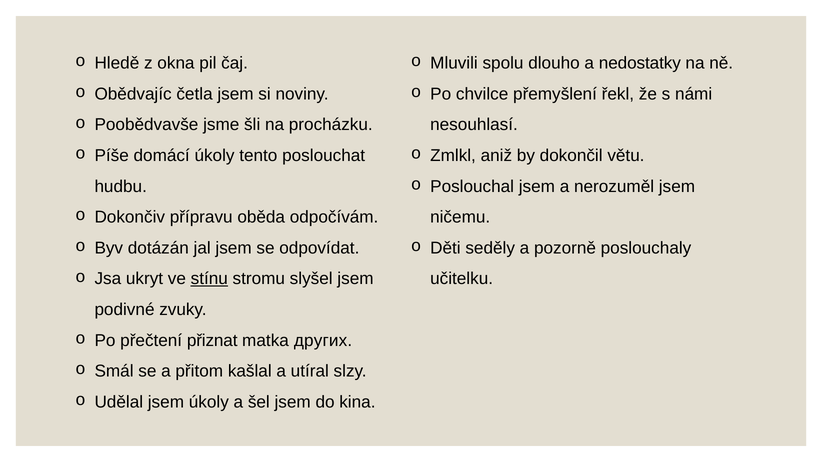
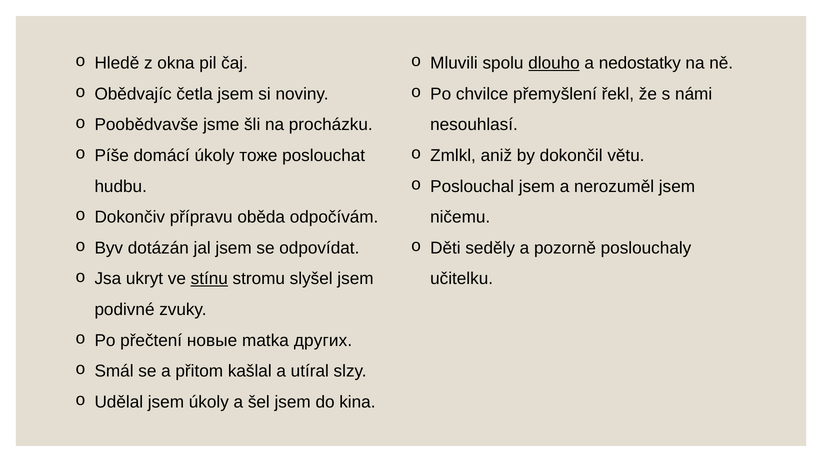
dlouho underline: none -> present (554, 63)
tento: tento -> тоже (258, 156)
přiznat: přiznat -> новые (212, 341)
